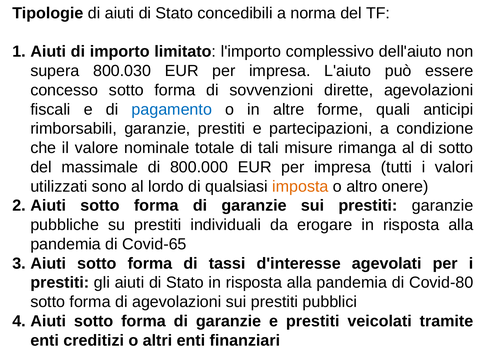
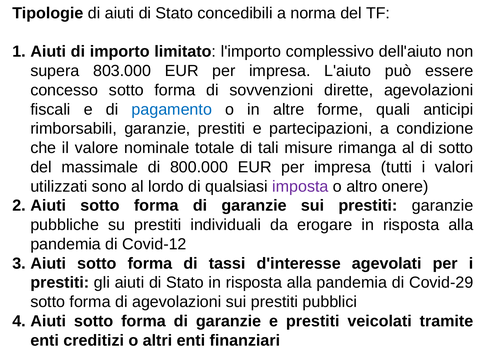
800.030: 800.030 -> 803.000 (122, 71)
imposta colour: orange -> purple (300, 187)
Covid-65: Covid-65 -> Covid-12 (154, 244)
Covid-80: Covid-80 -> Covid-29 (441, 283)
